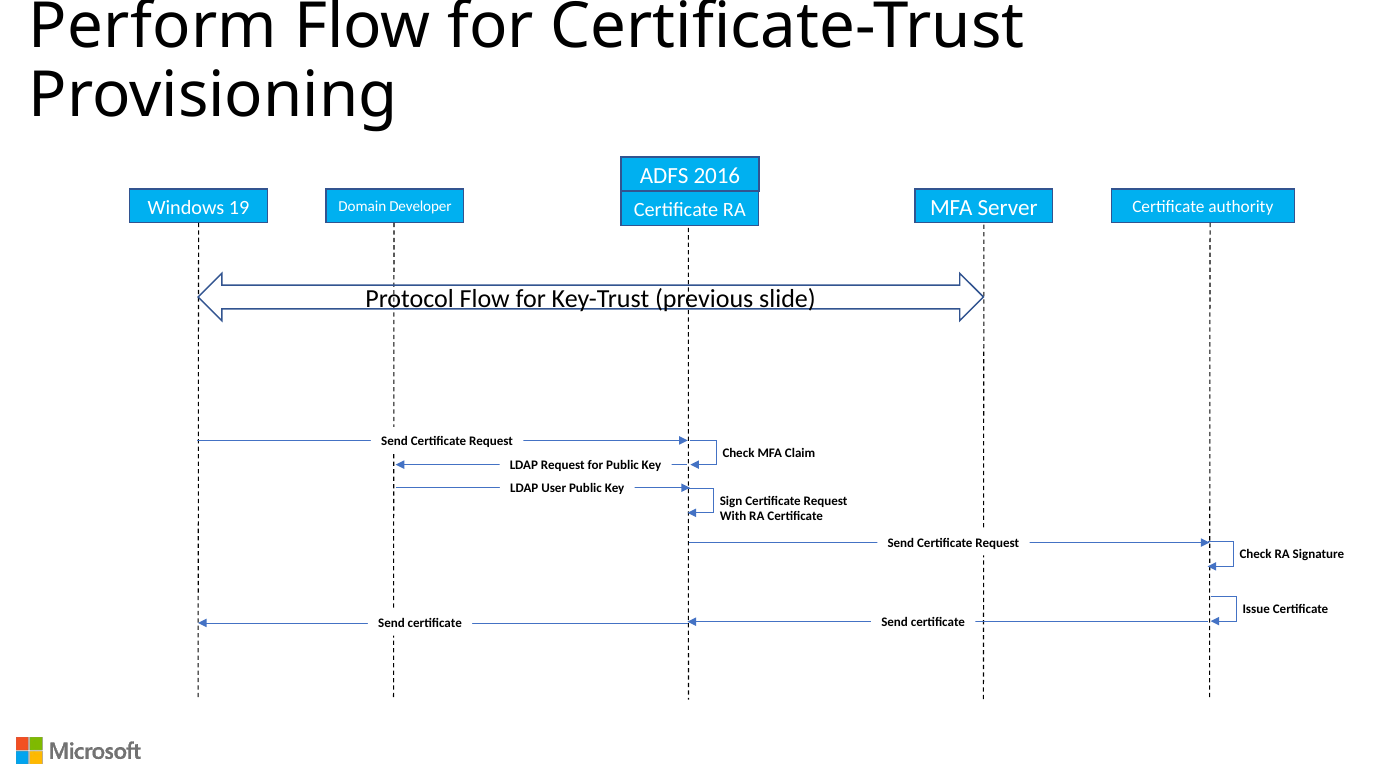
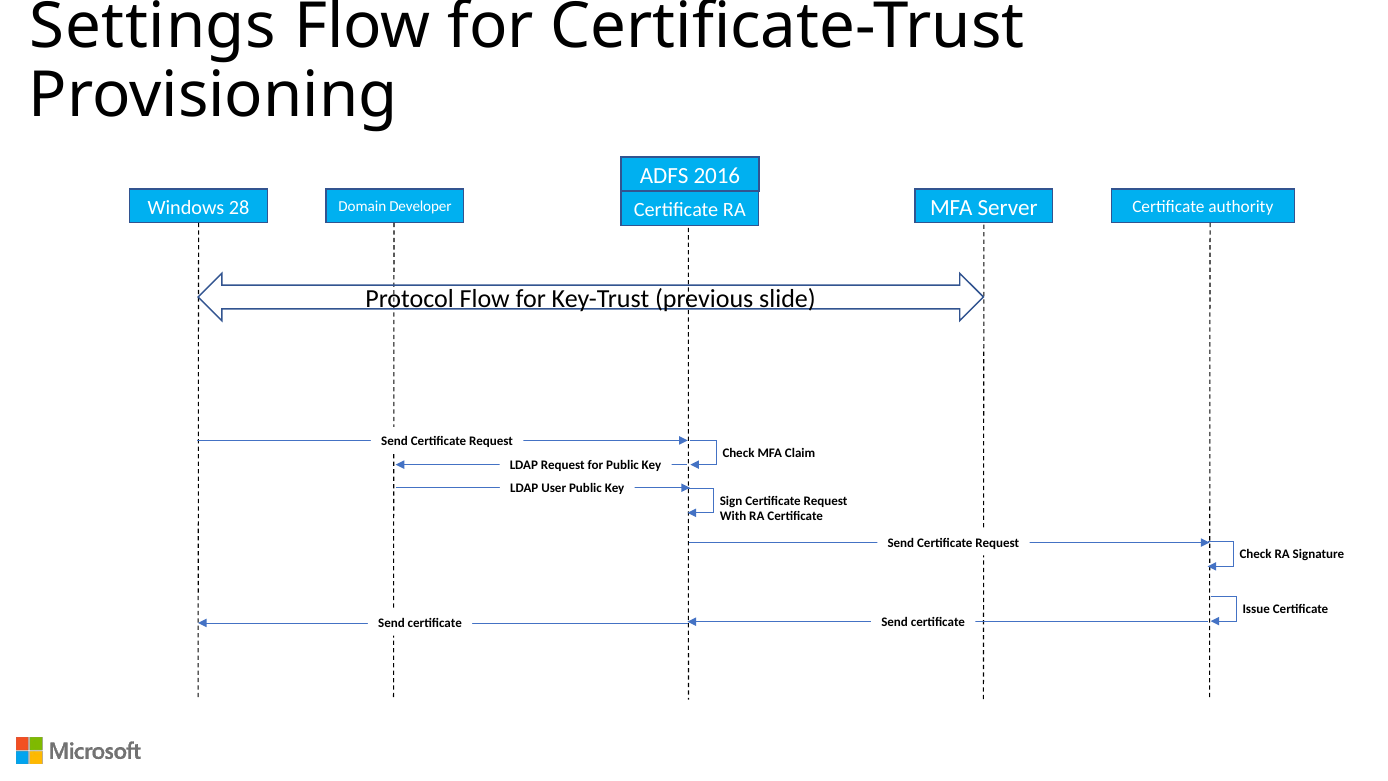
Perform: Perform -> Settings (153, 27)
19: 19 -> 28 (239, 207)
